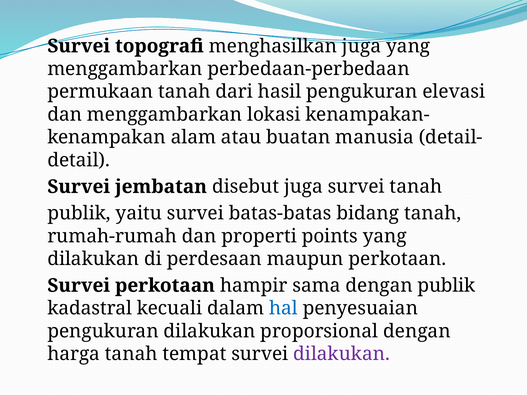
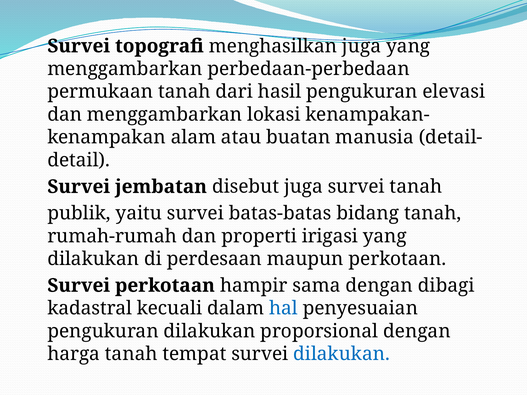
points: points -> irigasi (330, 236)
dengan publik: publik -> dibagi (446, 286)
dilakukan colour: purple -> blue (341, 354)
